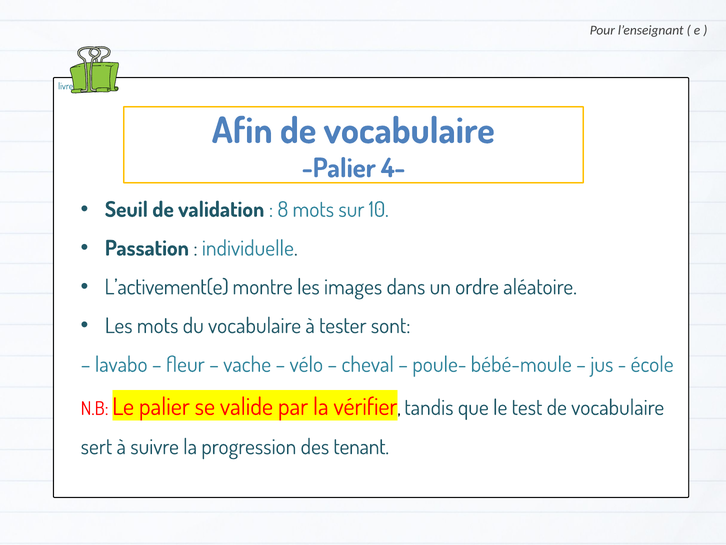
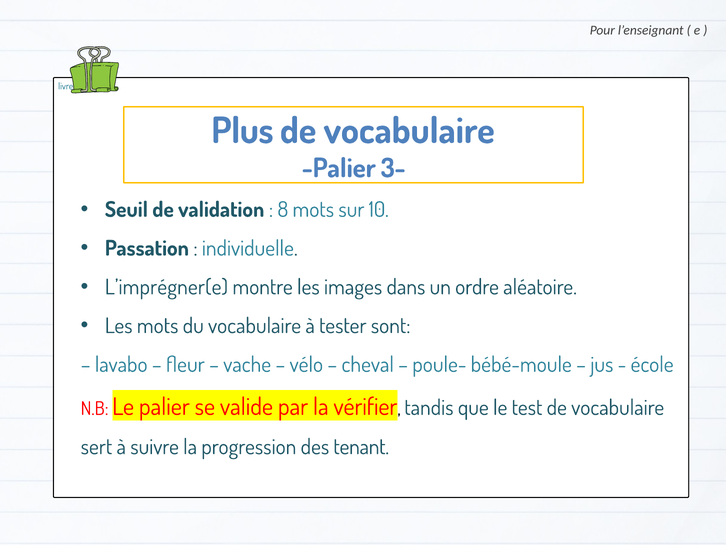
Afin: Afin -> Plus (242, 131)
4-: 4- -> 3- (393, 168)
L’activement(e: L’activement(e -> L’imprégner(e (166, 287)
